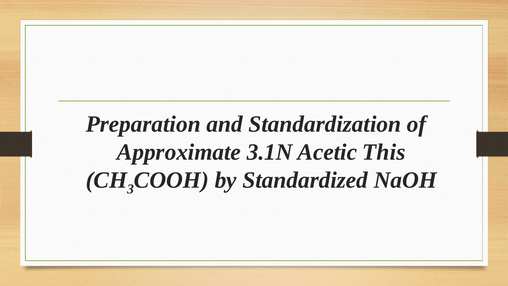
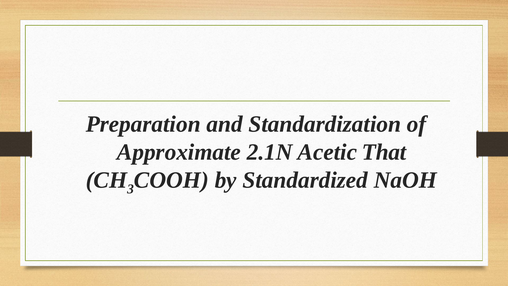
3.1N: 3.1N -> 2.1N (270, 152)
This: This -> That (384, 152)
